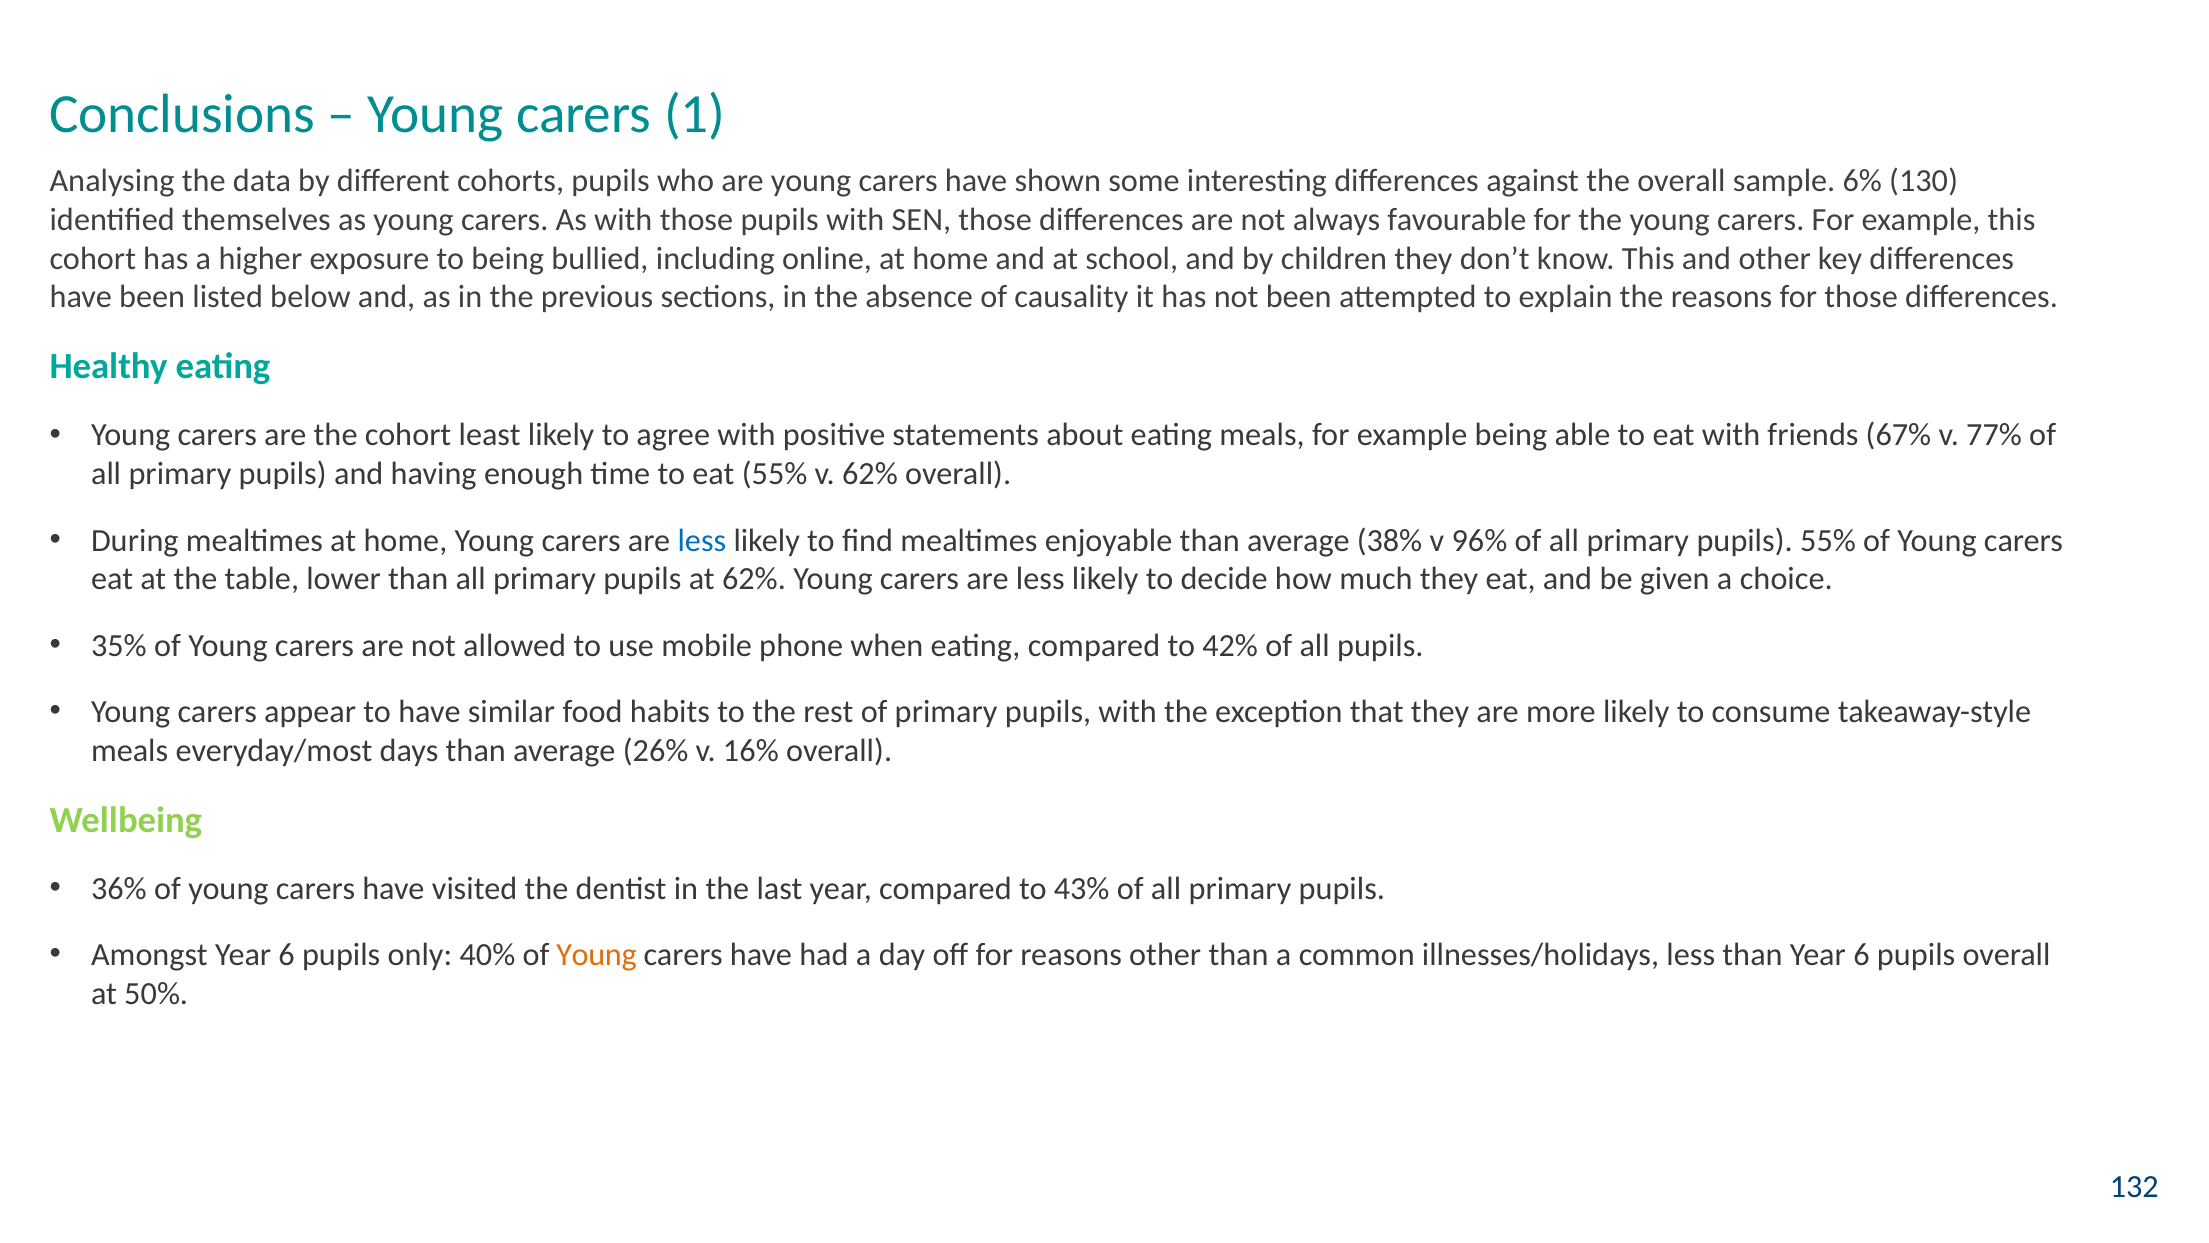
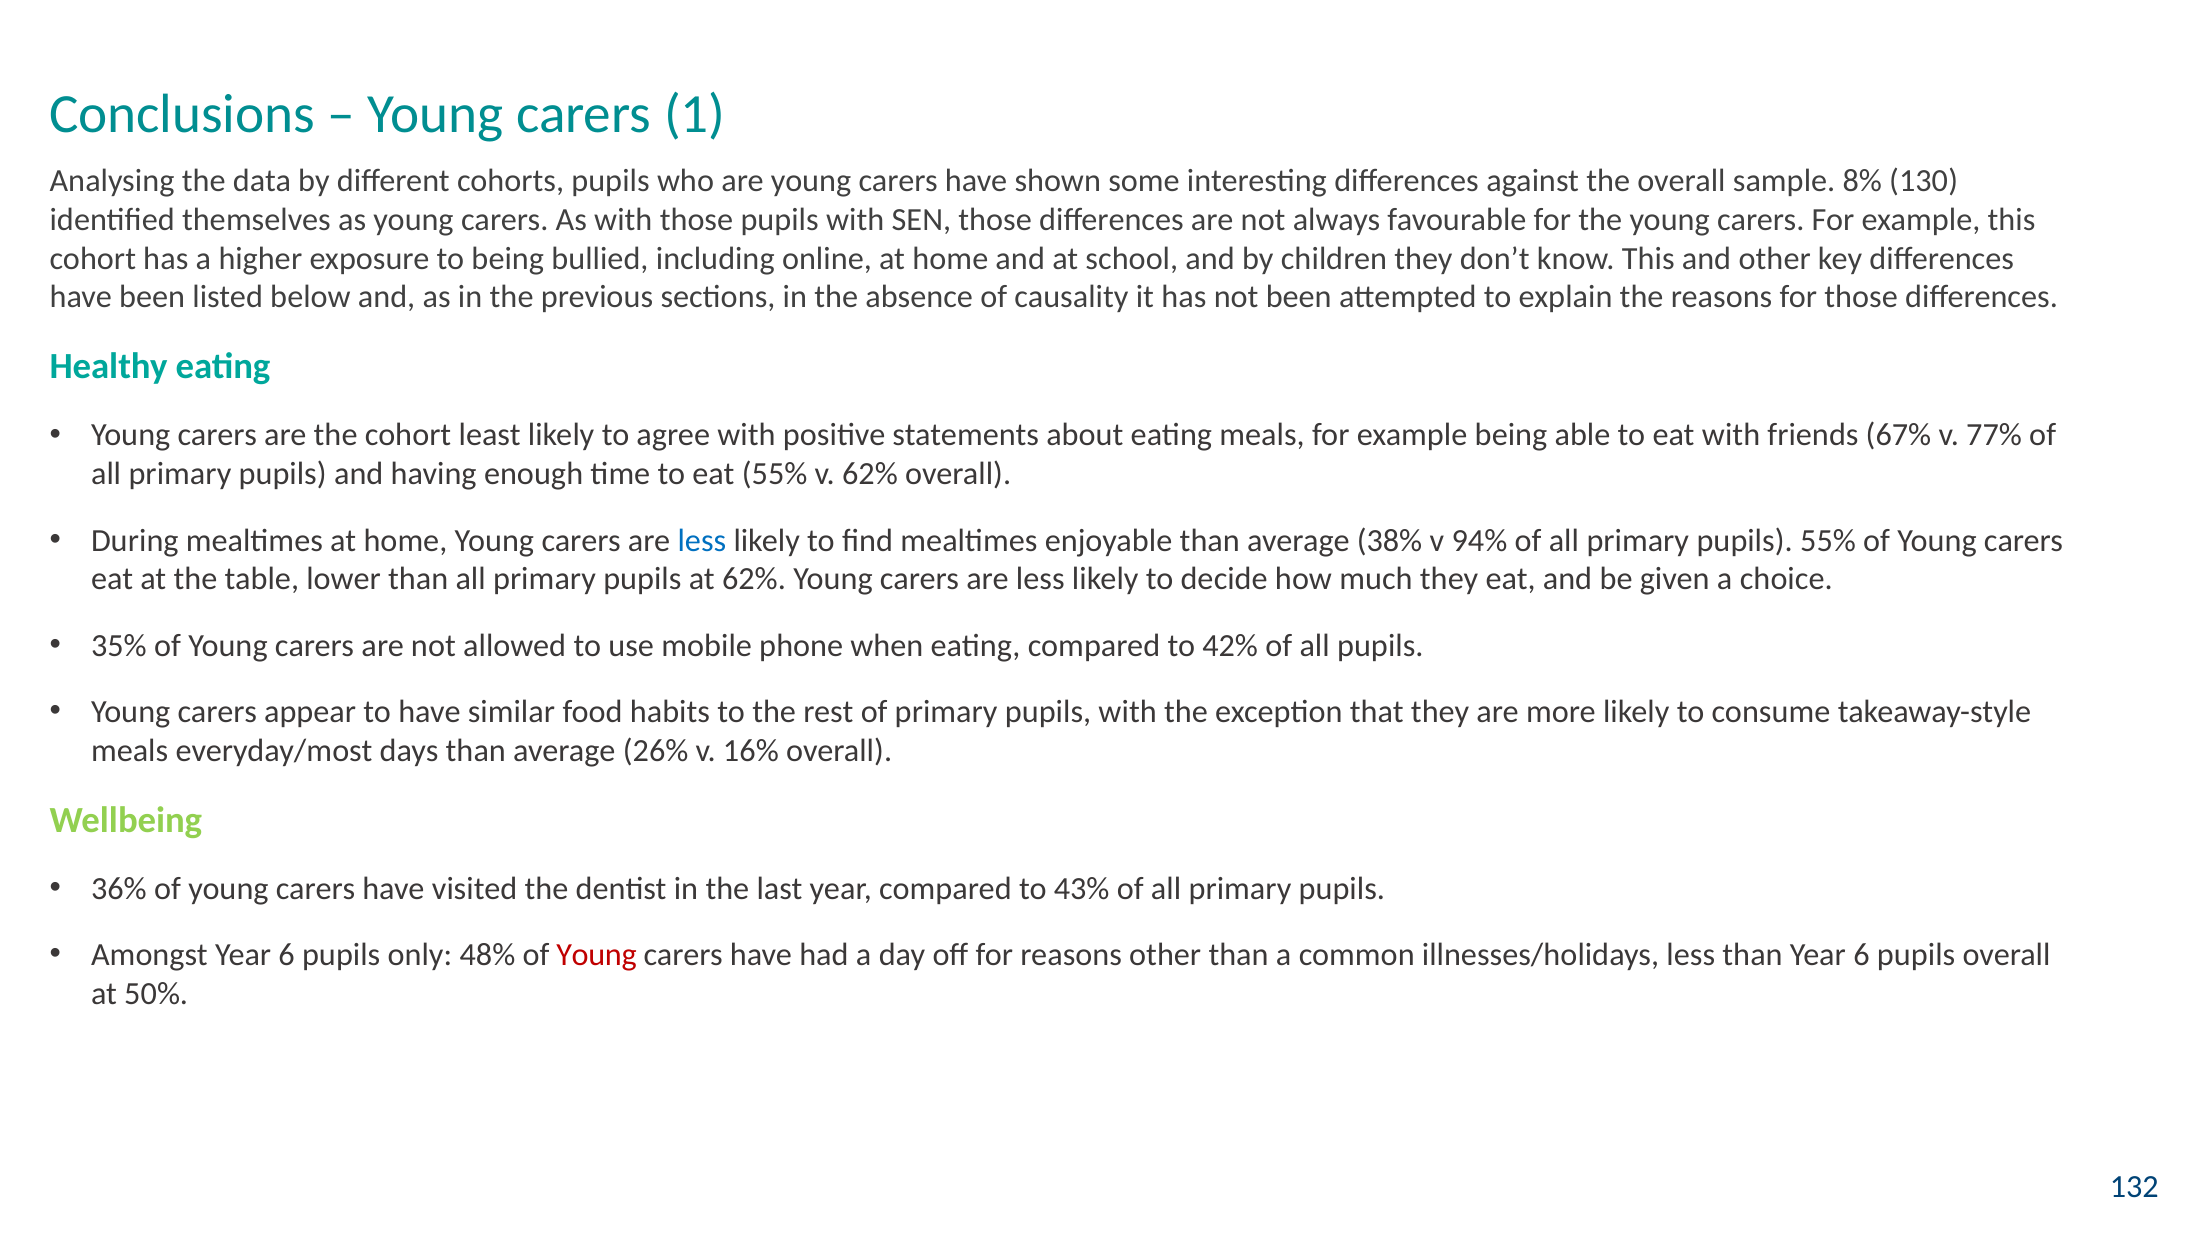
6%: 6% -> 8% (1862, 181)
96%: 96% -> 94% (1479, 540)
40%: 40% -> 48% (487, 955)
Young colour: orange -> red (597, 955)
